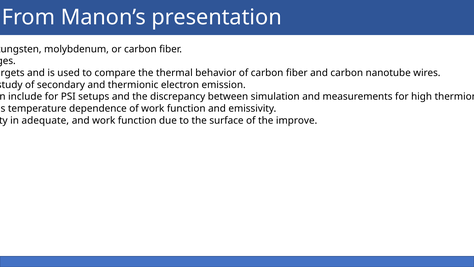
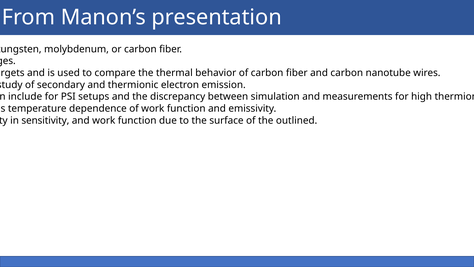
in adequate: adequate -> sensitivity (45, 120)
the improve: improve -> outlined (297, 120)
